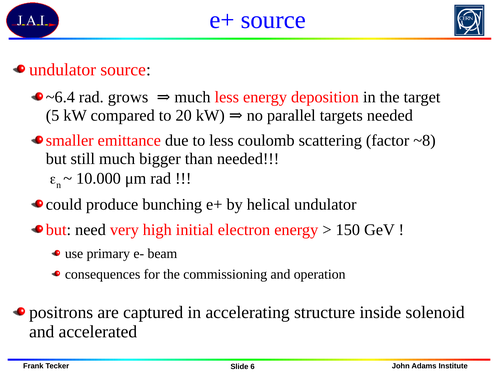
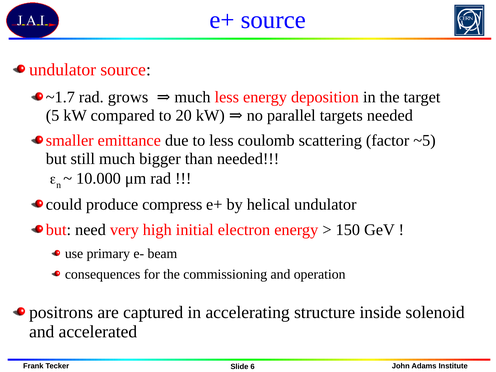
~6.4: ~6.4 -> ~1.7 (60, 97)
~8: ~8 -> ~5 (425, 141)
bunching: bunching -> compress (172, 205)
